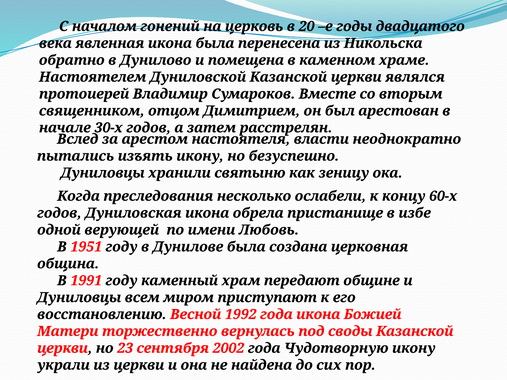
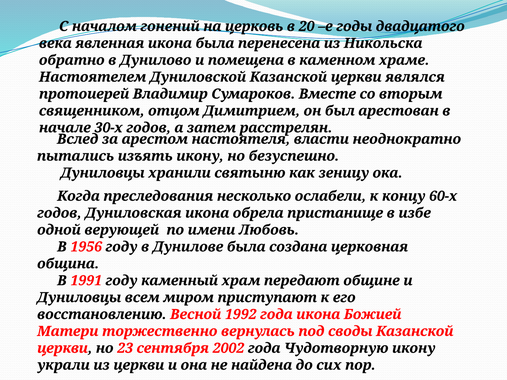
1951: 1951 -> 1956 (86, 247)
